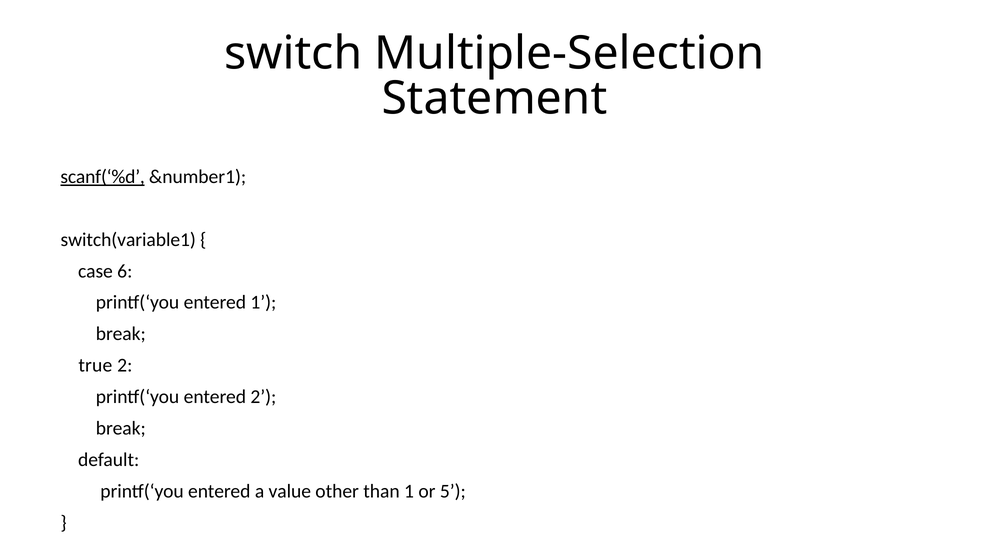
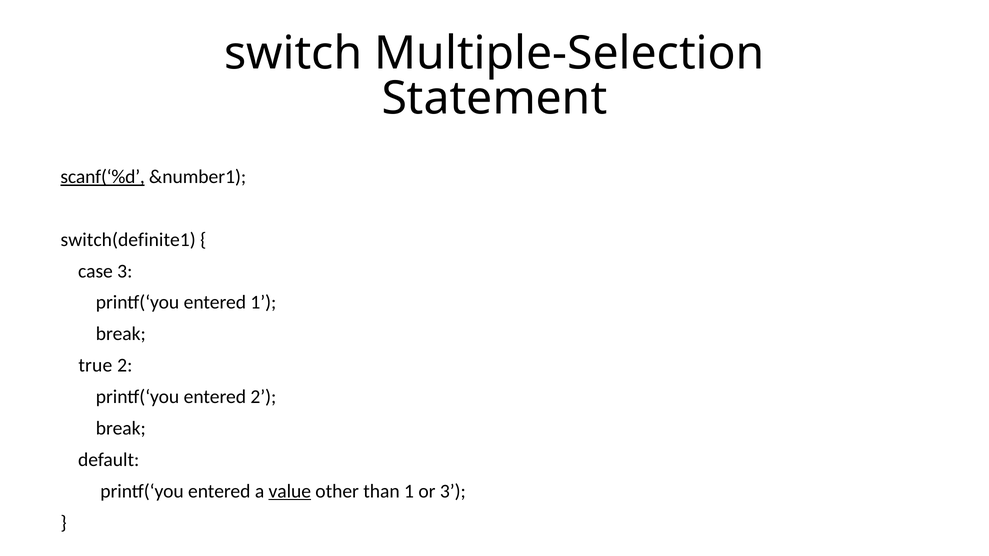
switch(variable1: switch(variable1 -> switch(definite1 (128, 240)
case 6: 6 -> 3 (125, 271)
value underline: none -> present (290, 491)
or 5: 5 -> 3 (453, 491)
